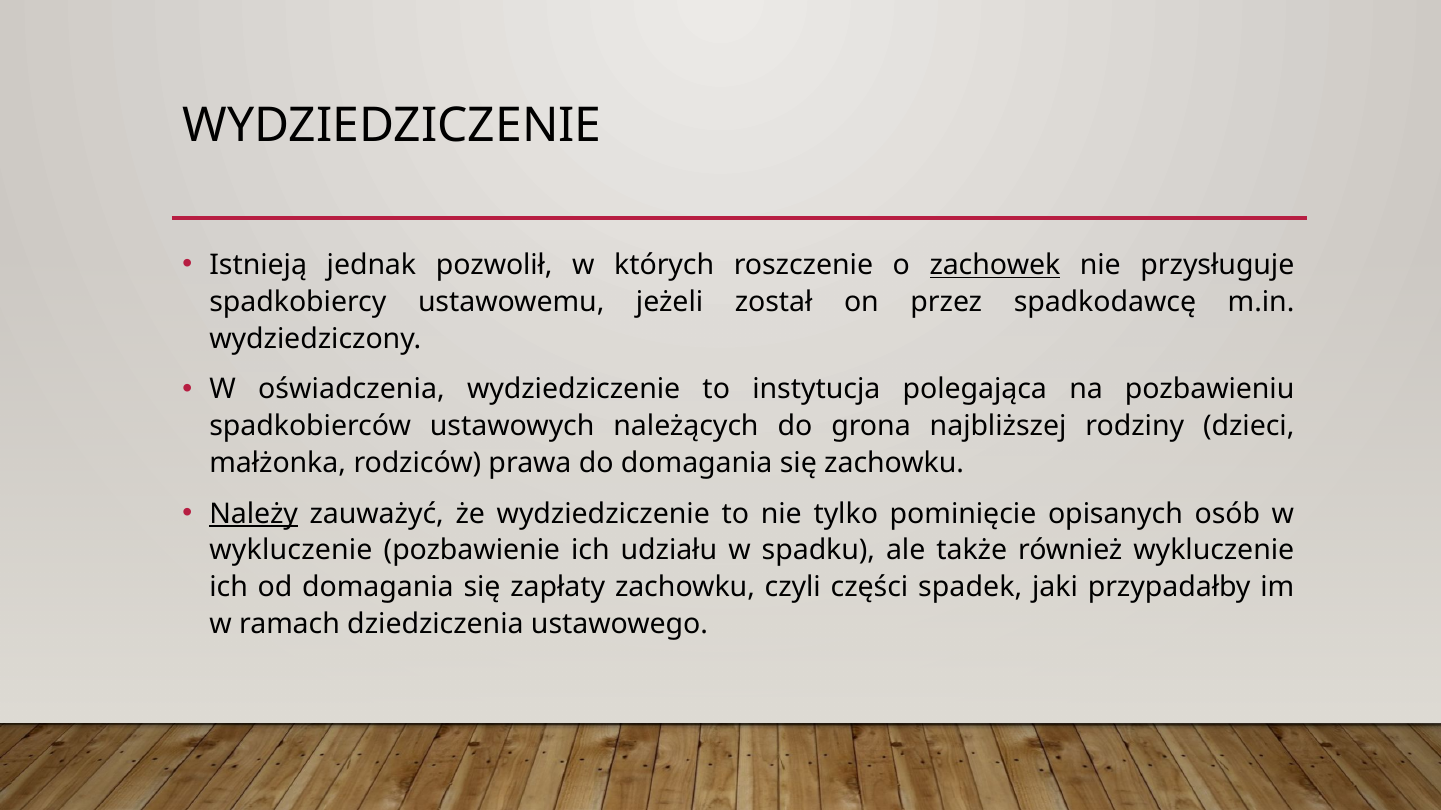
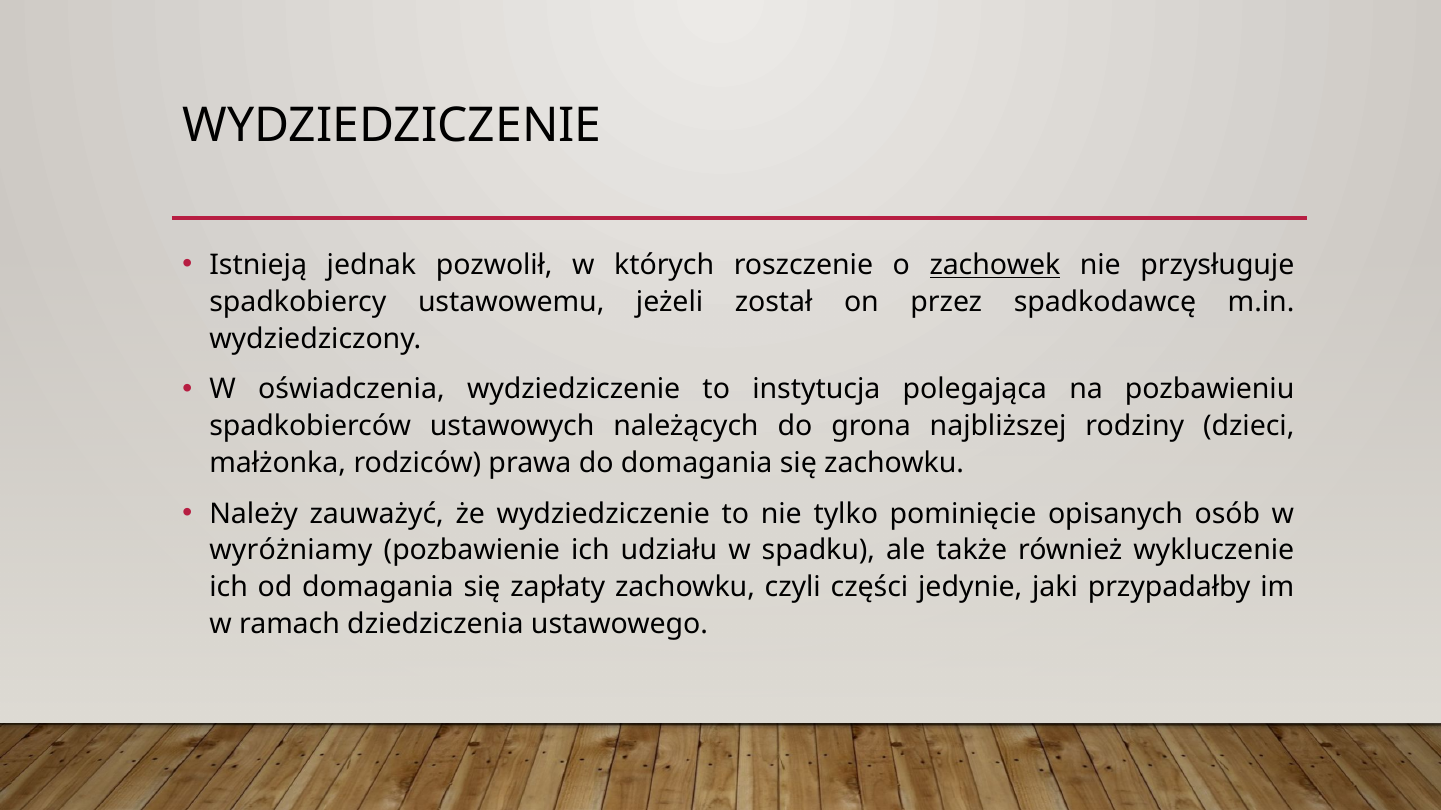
Należy underline: present -> none (254, 514)
wykluczenie: wykluczenie -> wyróżniamy (291, 551)
spadek: spadek -> jedynie (970, 588)
